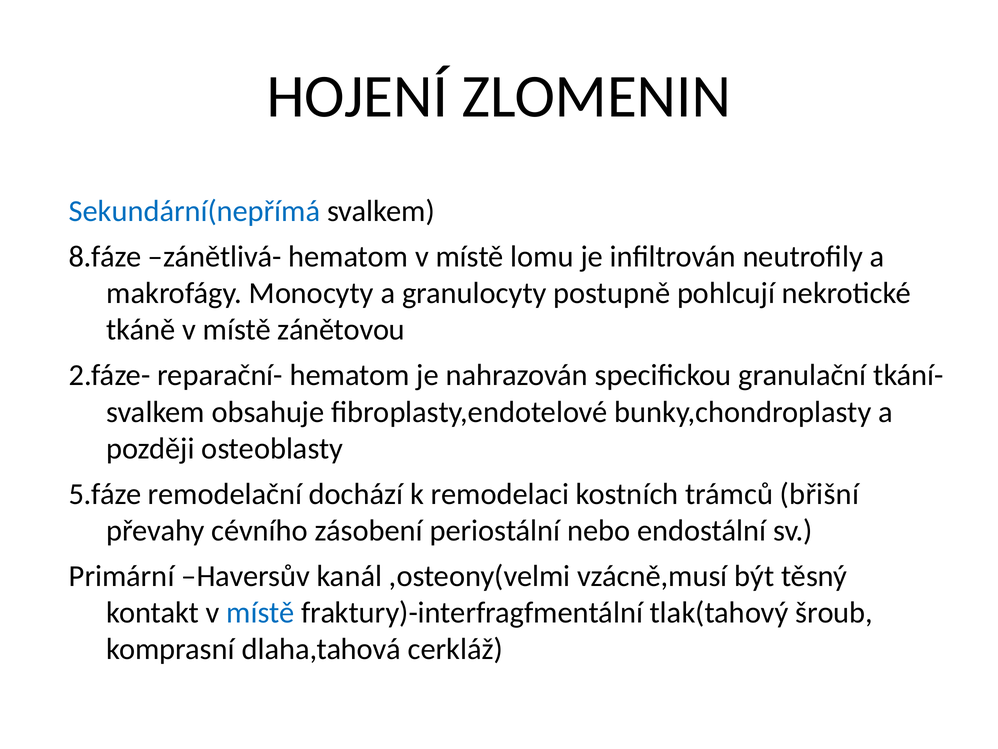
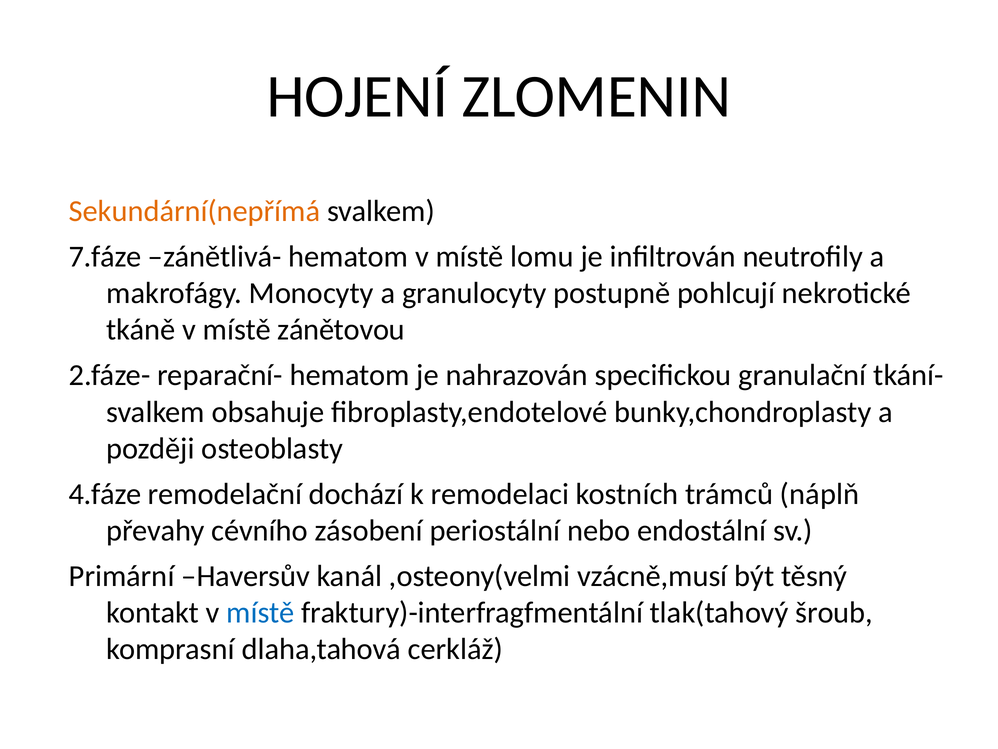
Sekundární(nepřímá colour: blue -> orange (195, 211)
8.fáze: 8.fáze -> 7.fáze (105, 256)
5.fáze: 5.fáze -> 4.fáze (105, 494)
břišní: břišní -> náplň (820, 494)
